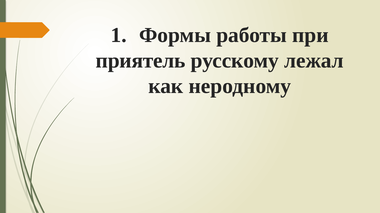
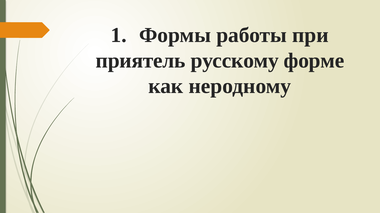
лежал: лежал -> форме (314, 61)
